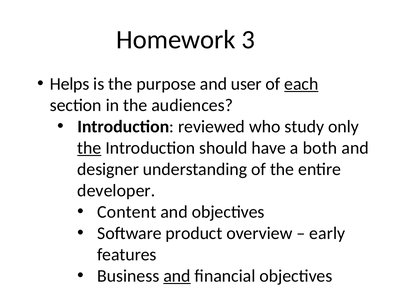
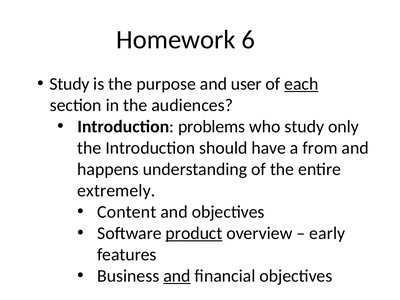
3: 3 -> 6 (248, 40)
Helps: Helps -> Study (70, 84)
reviewed: reviewed -> problems (212, 127)
the underline: present -> none (89, 148)
both: both -> from (320, 148)
designer: designer -> happens (108, 169)
developer: developer -> extremely (116, 191)
product underline: none -> present (194, 233)
